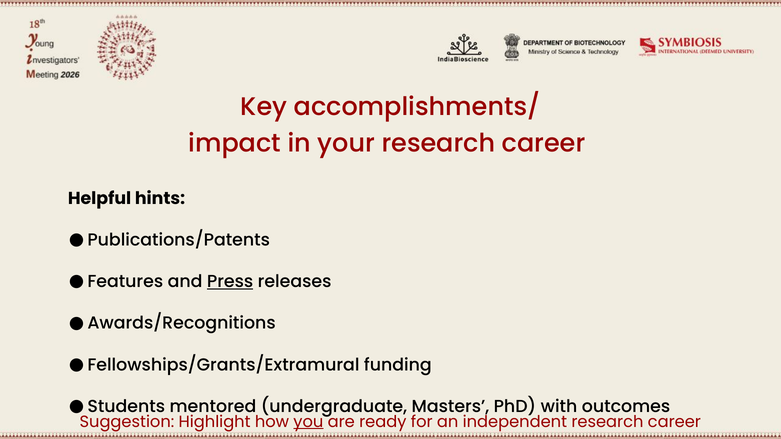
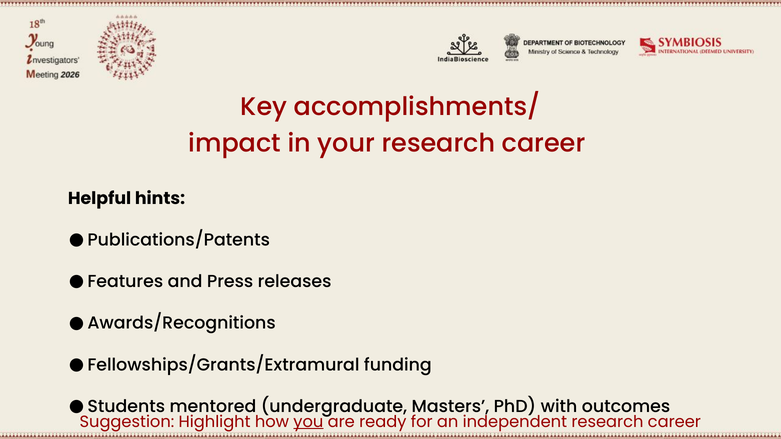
Press underline: present -> none (230, 282)
